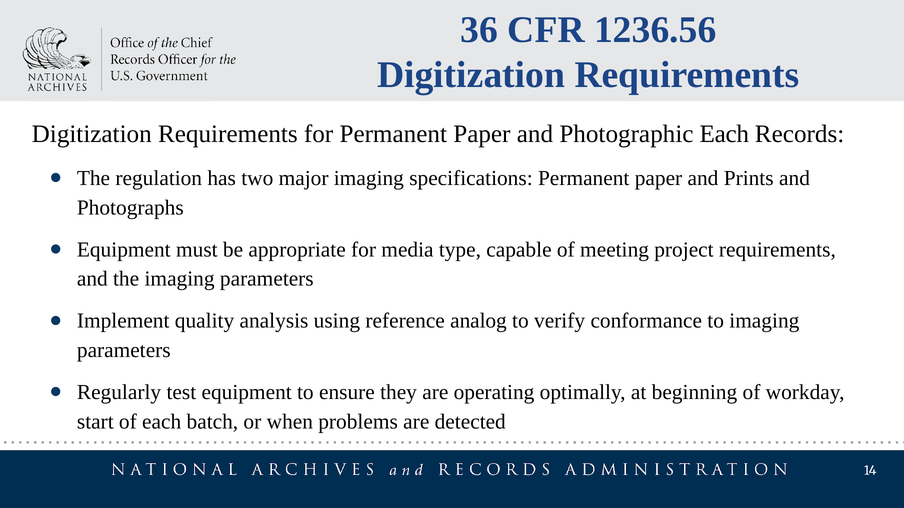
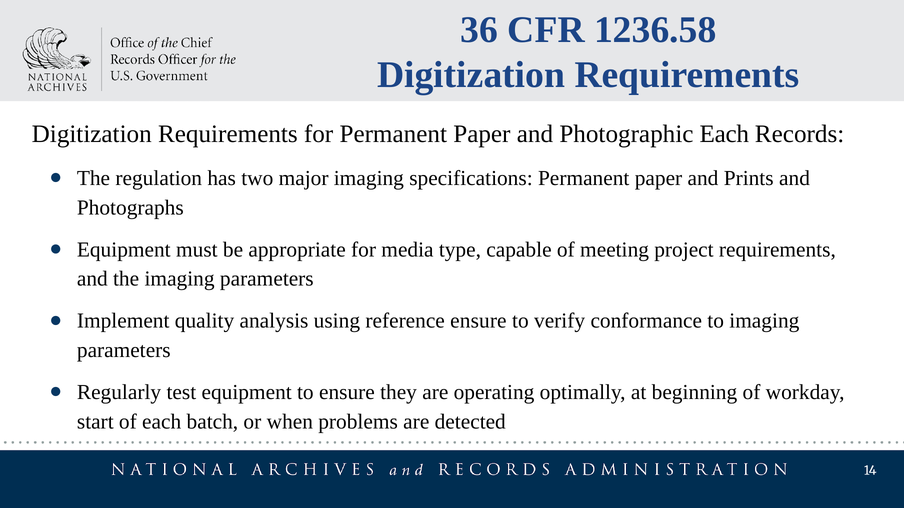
1236.56: 1236.56 -> 1236.58 (655, 30)
reference analog: analog -> ensure (478, 321)
